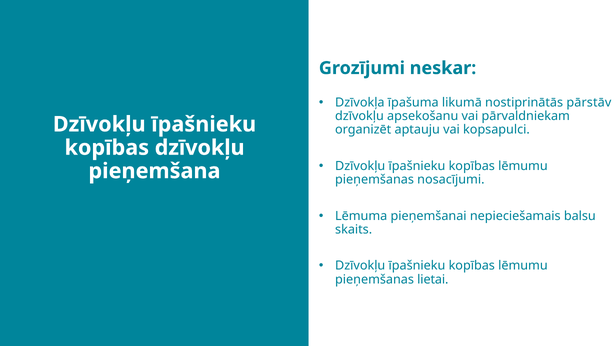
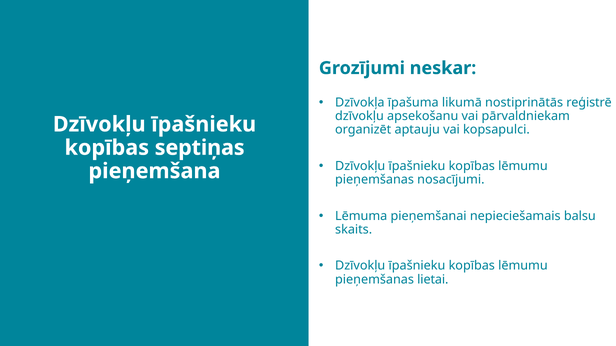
pārstāv: pārstāv -> reģistrē (589, 103)
kopības dzīvokļu: dzīvokļu -> septiņas (200, 148)
